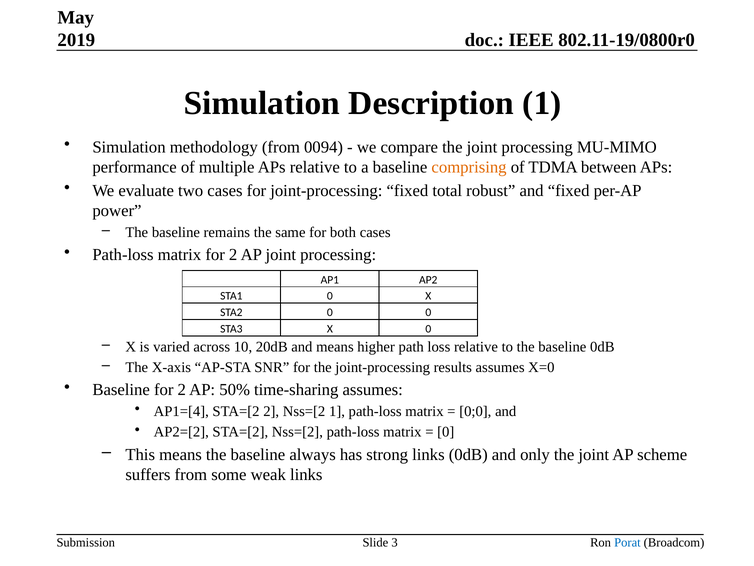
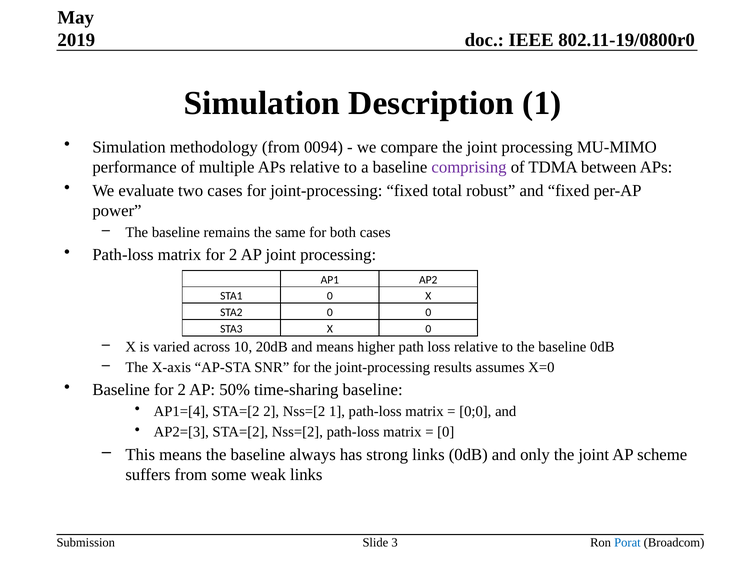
comprising colour: orange -> purple (469, 167)
time-sharing assumes: assumes -> baseline (373, 390)
AP2=[2: AP2=[2 -> AP2=[3 (181, 432)
